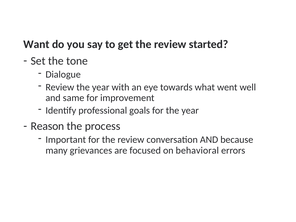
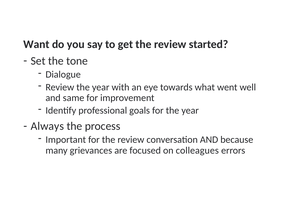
Reason: Reason -> Always (47, 126)
behavioral: behavioral -> colleagues (197, 150)
